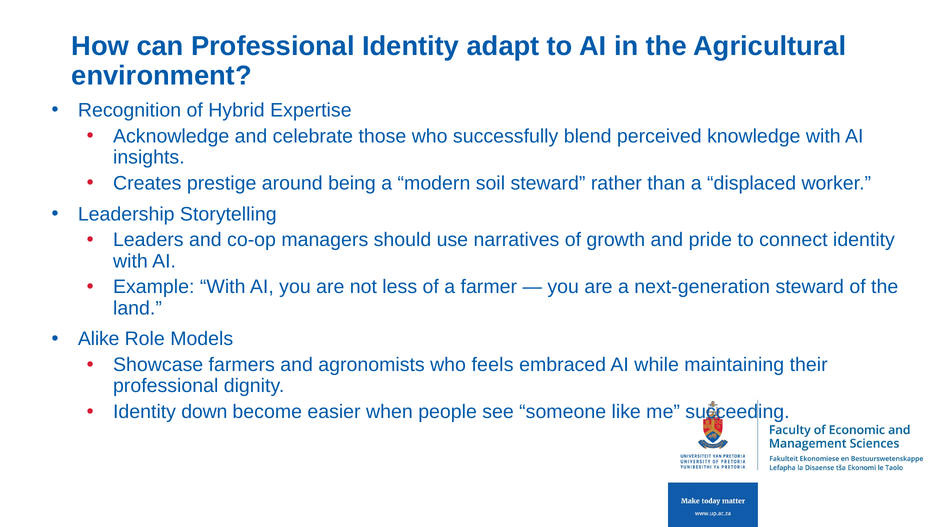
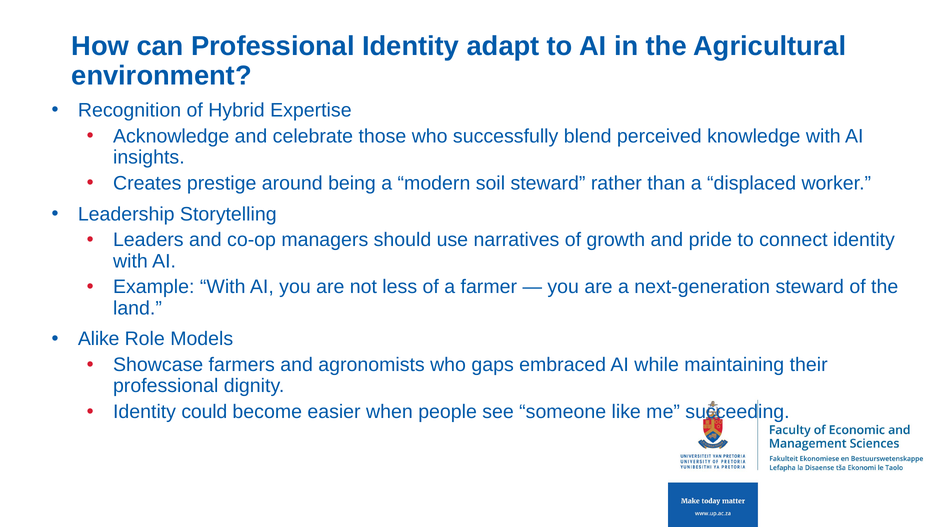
feels: feels -> gaps (493, 365)
down: down -> could (204, 412)
